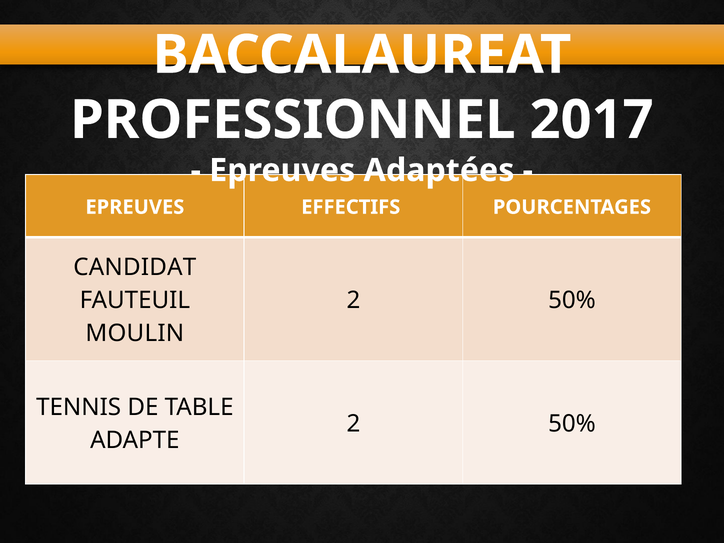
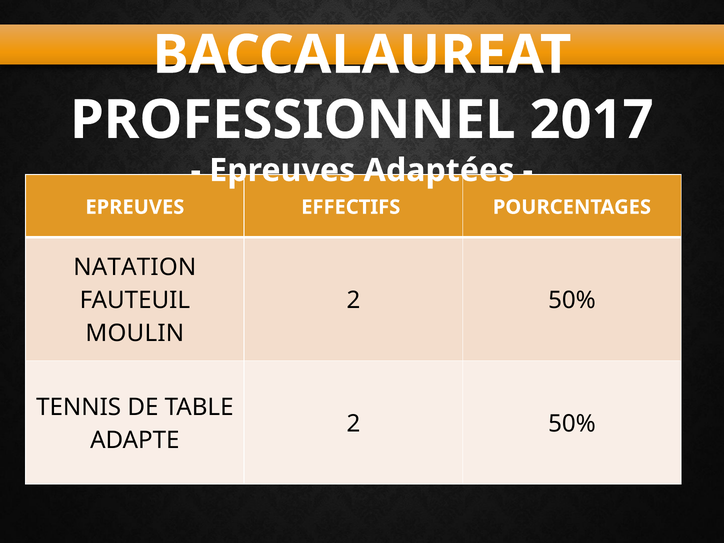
CANDIDAT: CANDIDAT -> NATATION (135, 267)
